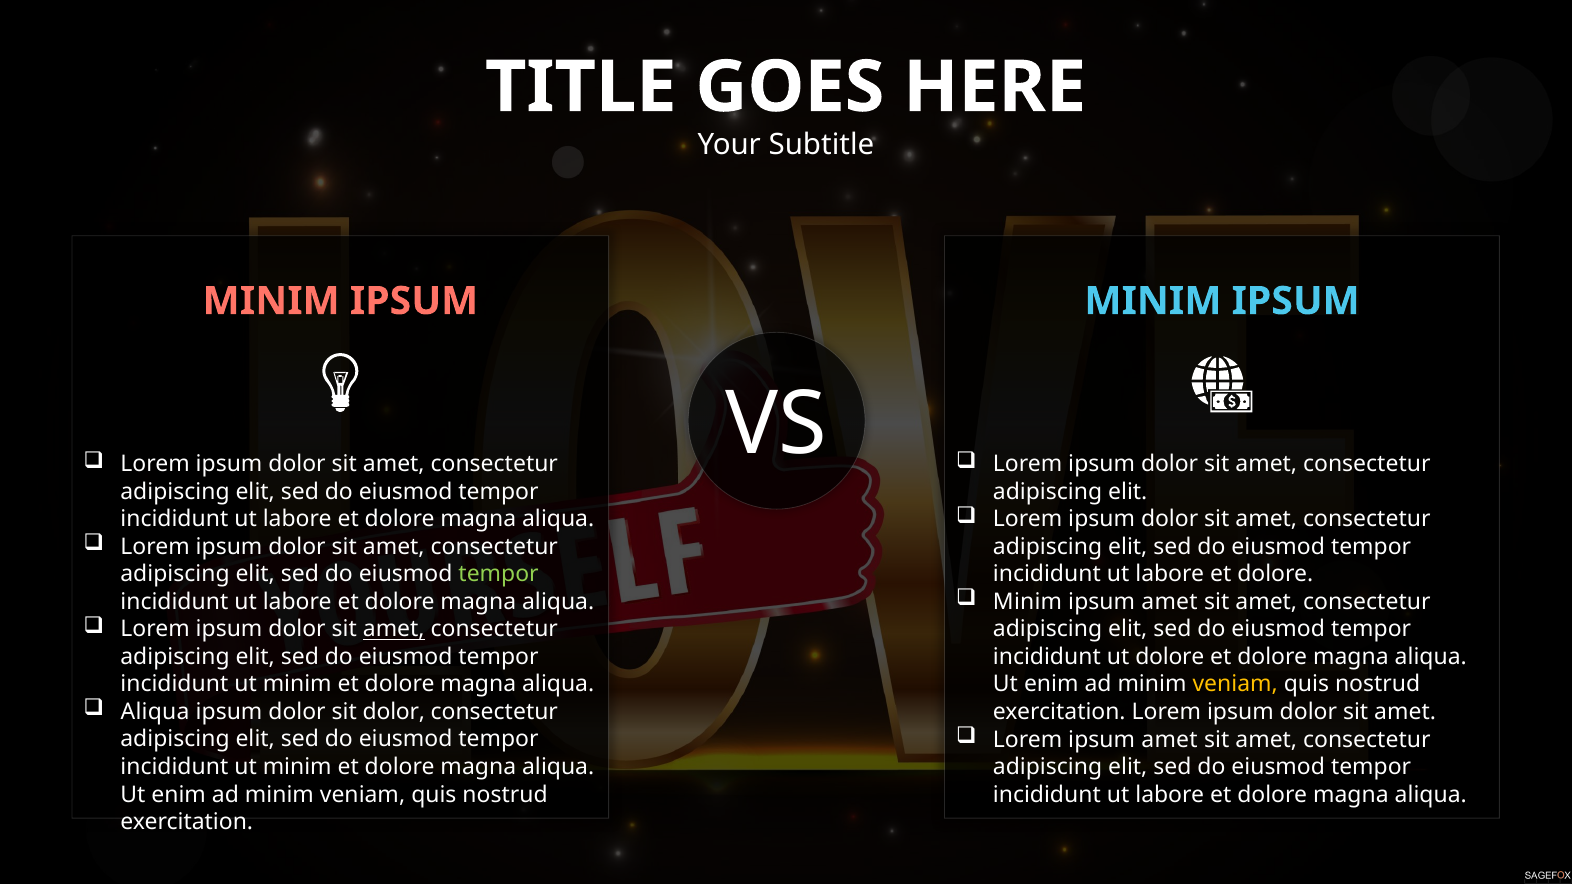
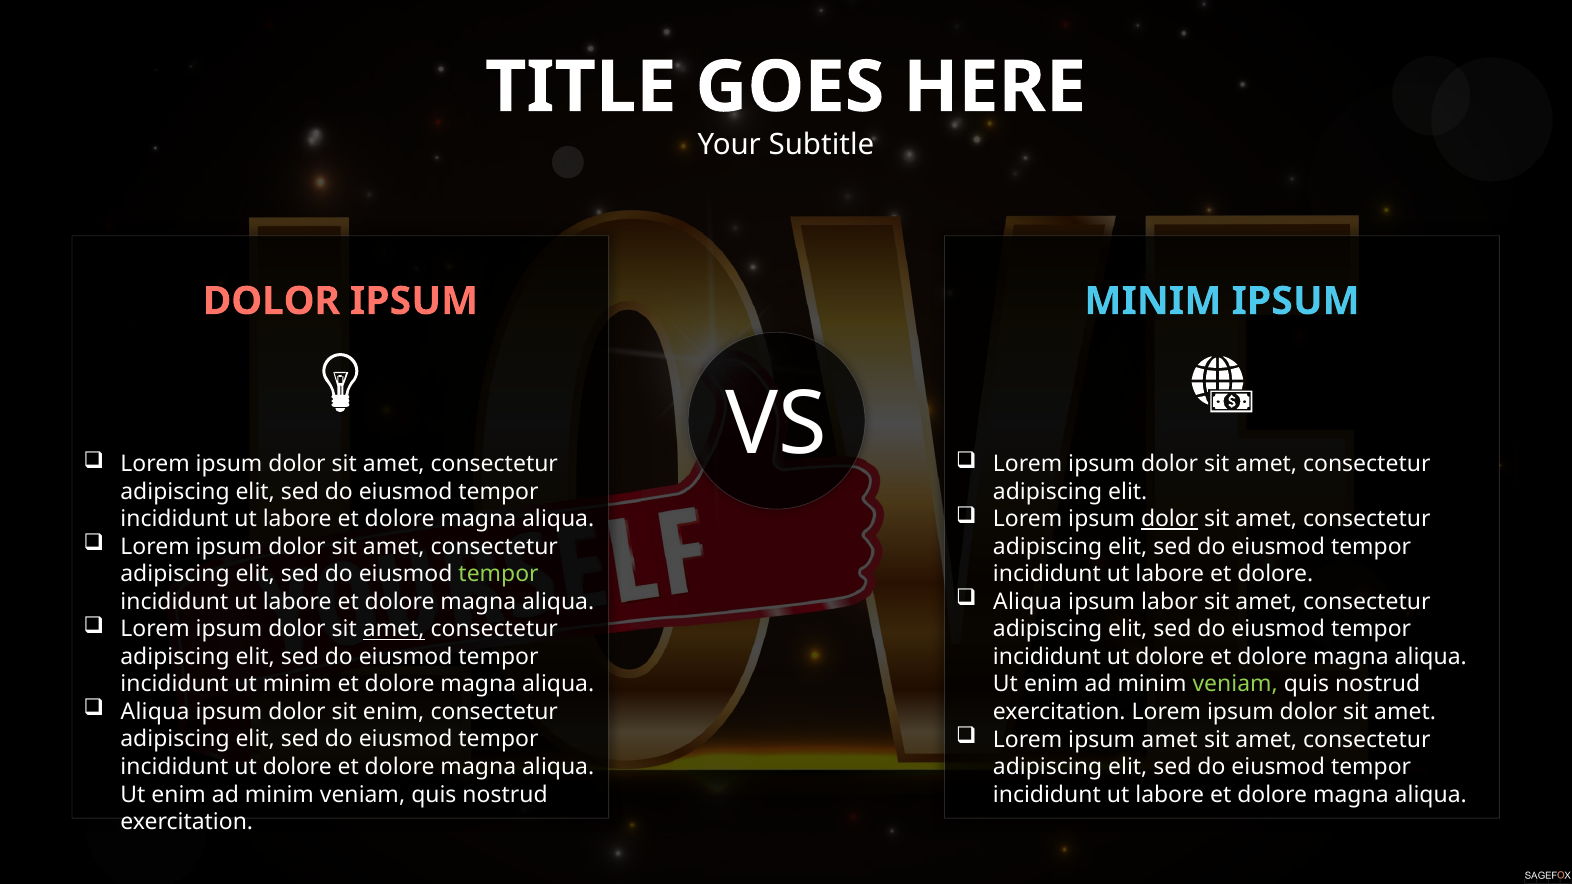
MINIM: MINIM -> DOLOR (271, 301)
dolor underline: none -> present (1170, 519)
Minim: Minim -> Aliqua (1028, 602)
amet: amet -> labor (1170, 602)
veniam colour: yellow -> light green (1235, 685)
sit dolor: dolor -> enim (394, 712)
minim: minim -> dolore (297, 767)
